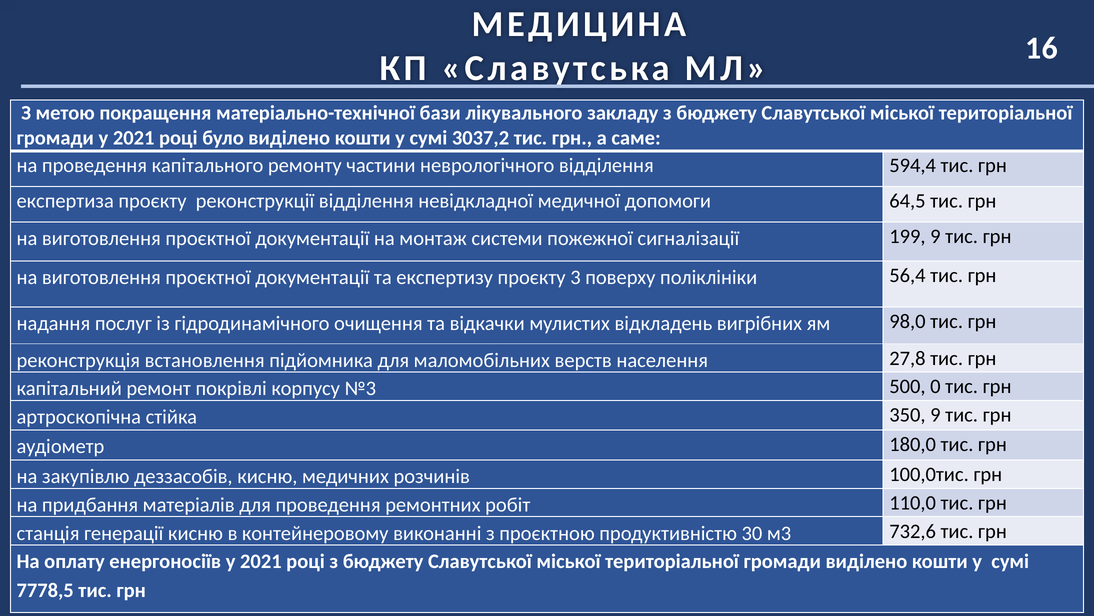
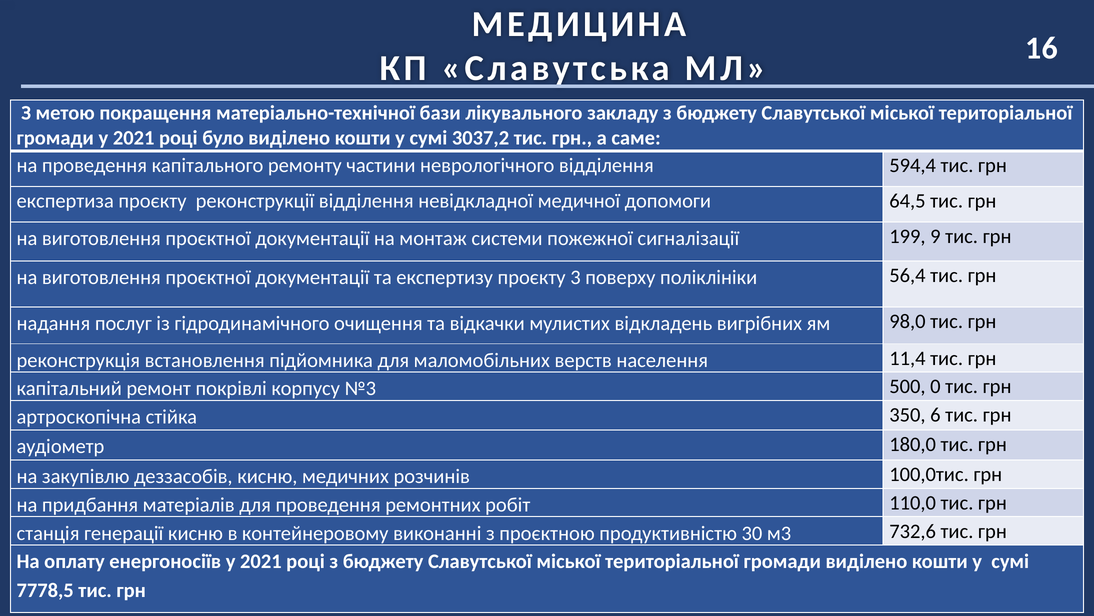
27,8: 27,8 -> 11,4 (907, 358)
350 9: 9 -> 6 (935, 415)
